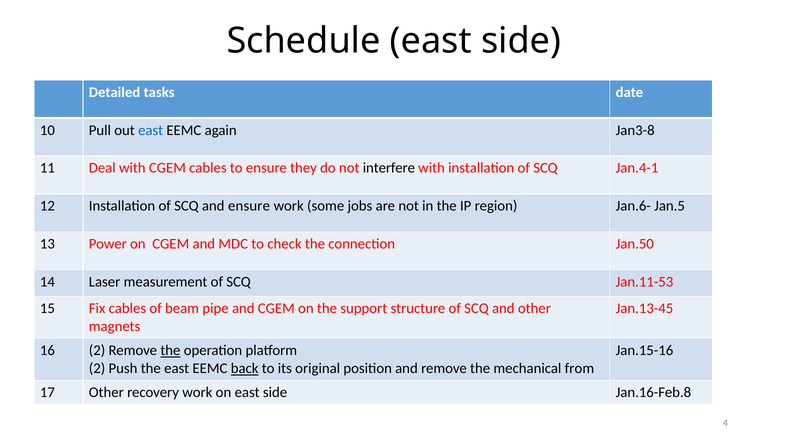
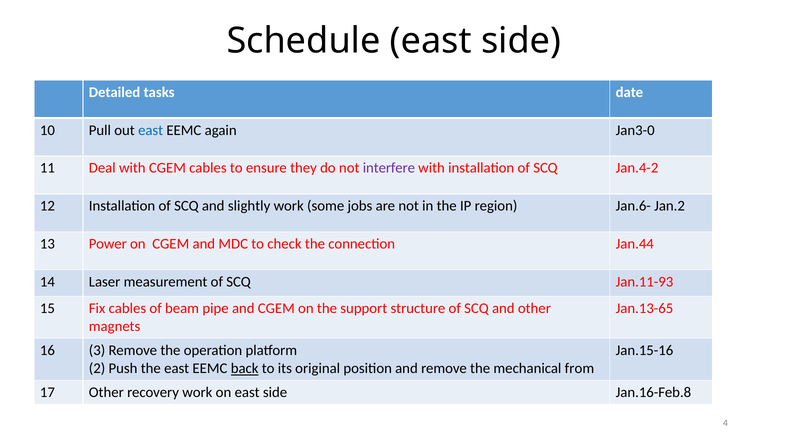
Jan3-8: Jan3-8 -> Jan3-0 (635, 130)
interfere colour: black -> purple (389, 168)
Jan.4-1: Jan.4-1 -> Jan.4-2 (637, 168)
and ensure: ensure -> slightly (249, 206)
Jan.5: Jan.5 -> Jan.2 (670, 206)
Jan.50: Jan.50 -> Jan.44 (635, 244)
Jan.11-53: Jan.11-53 -> Jan.11-93 (644, 282)
Jan.13-45: Jan.13-45 -> Jan.13-65 (644, 309)
16 2: 2 -> 3 (97, 351)
the underline: present -> none (170, 351)
